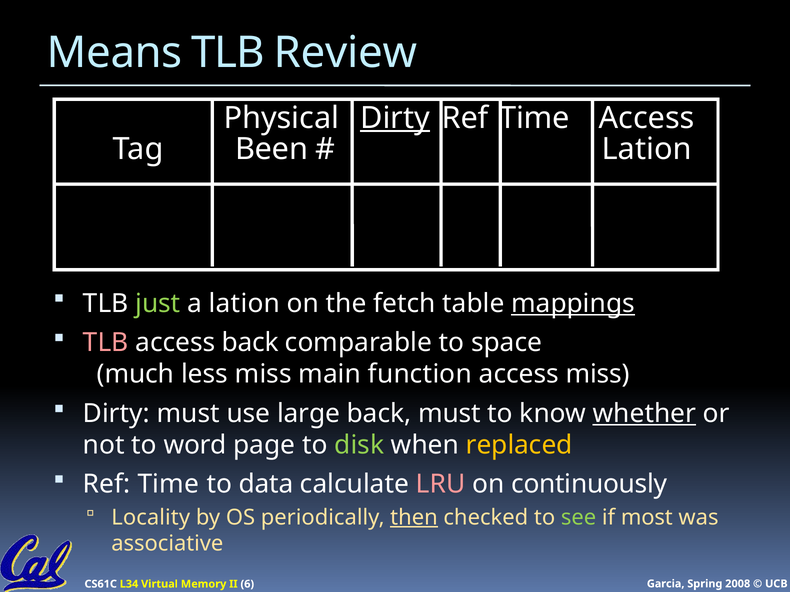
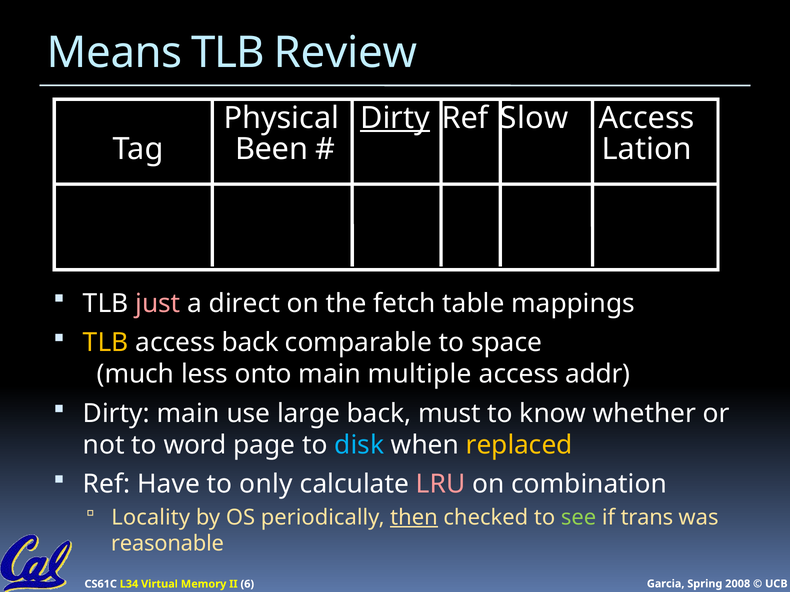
Time: Time -> Slow (534, 118)
just colour: light green -> pink (158, 304)
a lation: lation -> direct (244, 304)
mappings underline: present -> none (573, 304)
TLB colour: pink -> yellow (106, 343)
less miss: miss -> onto (263, 374)
function: function -> multiple (420, 374)
access miss: miss -> addr (598, 374)
Dirty must: must -> main (188, 414)
whether underline: present -> none (644, 414)
disk colour: light green -> light blue (359, 445)
Time: Time -> Have (168, 485)
data: data -> only (266, 485)
continuously: continuously -> combination (589, 485)
most: most -> trans (647, 518)
associative: associative -> reasonable (167, 544)
